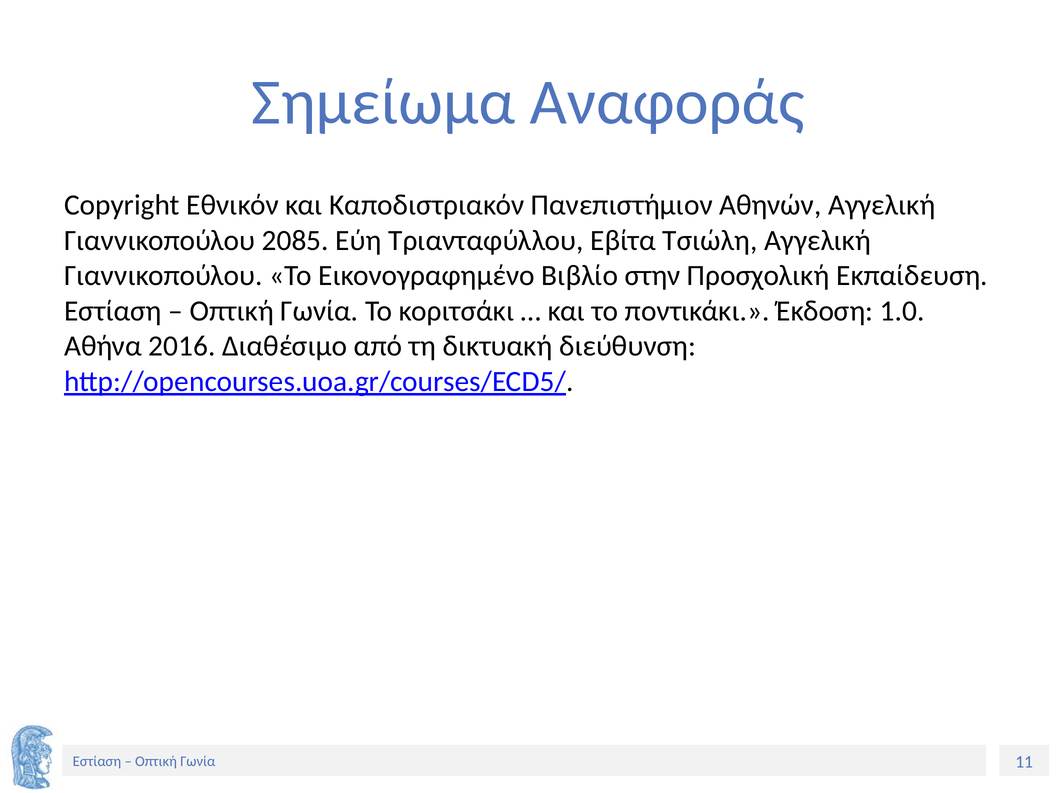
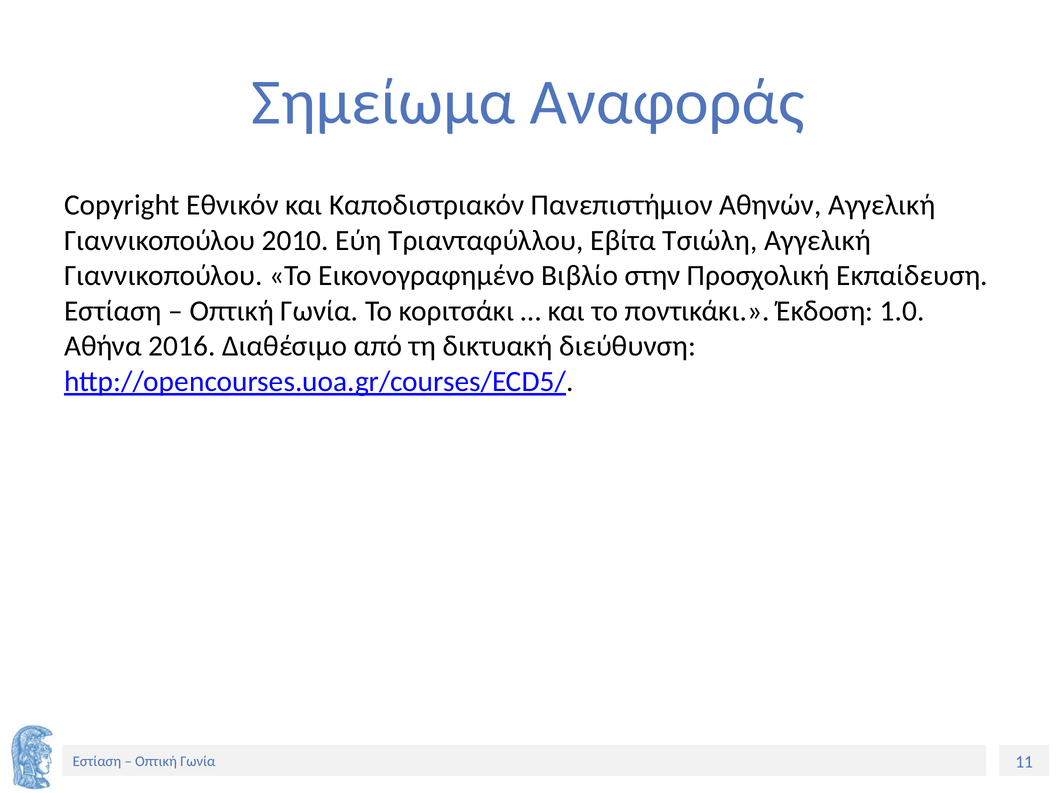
2085: 2085 -> 2010 (295, 240)
